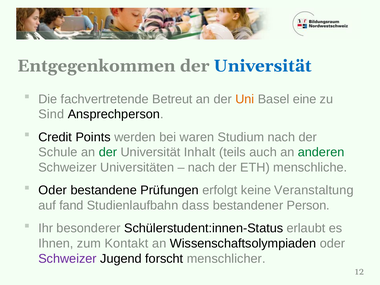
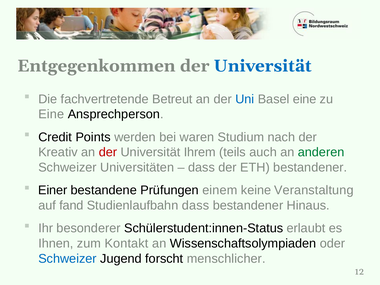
Uni colour: orange -> blue (245, 99)
Sind: Sind -> Eine (51, 114)
Schule: Schule -> Kreativ (58, 152)
der colour: green -> red (108, 152)
Inhalt: Inhalt -> Ihrem (200, 152)
nach: nach -> dass (201, 167)
ETH menschliche: menschliche -> bestandener (310, 167)
Oder: Oder -> Einer (53, 190)
erfolgt: erfolgt -> einem (220, 190)
Person: Person -> Hinaus (308, 205)
Schweizer colour: purple -> blue (67, 259)
